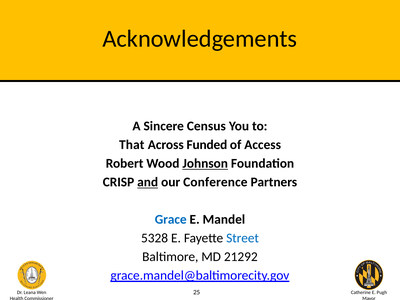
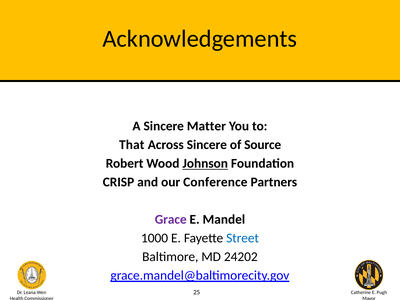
Census: Census -> Matter (206, 126)
Across Funded: Funded -> Sincere (207, 145)
Access: Access -> Source (263, 145)
and underline: present -> none (148, 182)
Grace colour: blue -> purple (171, 220)
5328: 5328 -> 1000 (155, 238)
21292: 21292 -> 24202 (241, 257)
